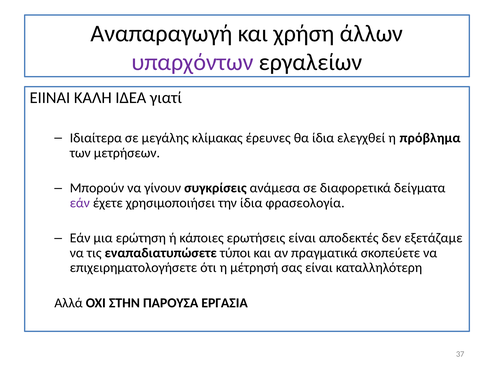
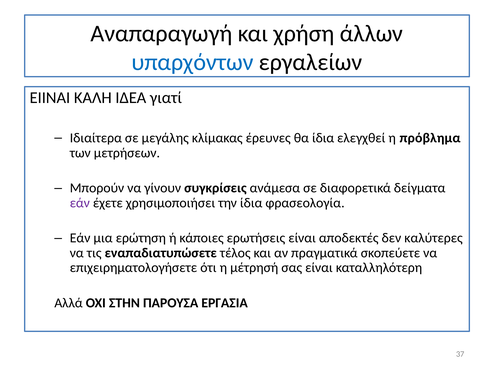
υπαρχόντων colour: purple -> blue (192, 62)
εξετάζαμε: εξετάζαμε -> καλύτερες (433, 238)
τύποι: τύποι -> τέλος (235, 253)
